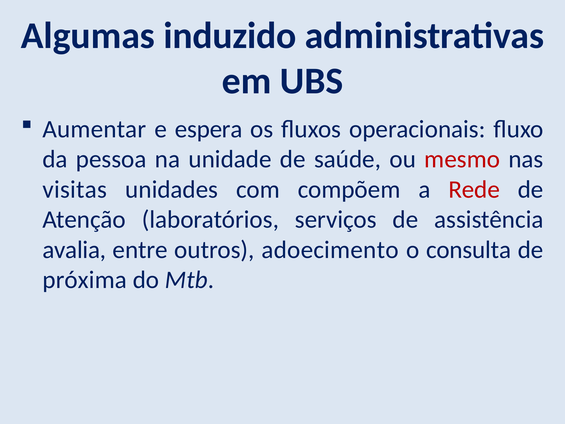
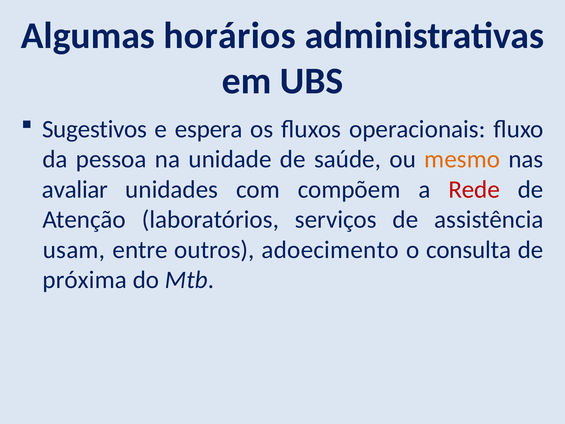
induzido: induzido -> horários (230, 36)
Aumentar: Aumentar -> Sugestivos (95, 129)
mesmo colour: red -> orange (462, 159)
visitas: visitas -> avaliar (75, 189)
avalia: avalia -> usam (74, 250)
